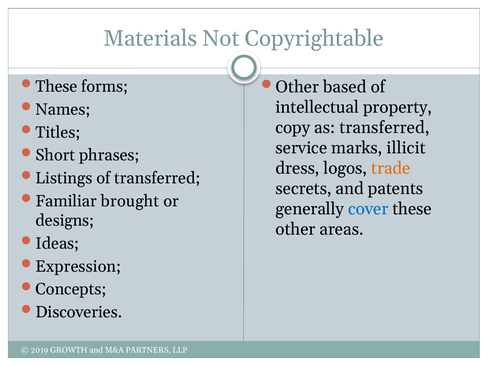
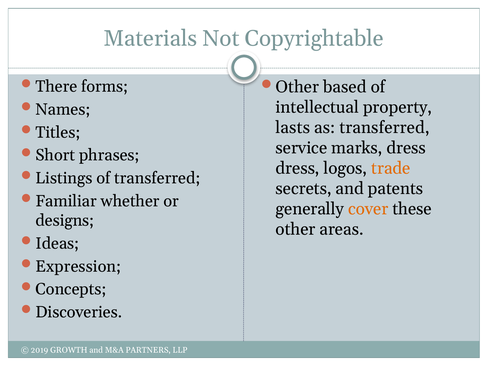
These: These -> There (56, 87)
copy: copy -> lasts (293, 128)
marks illicit: illicit -> dress (406, 148)
brought: brought -> whether (130, 201)
cover colour: blue -> orange (368, 209)
